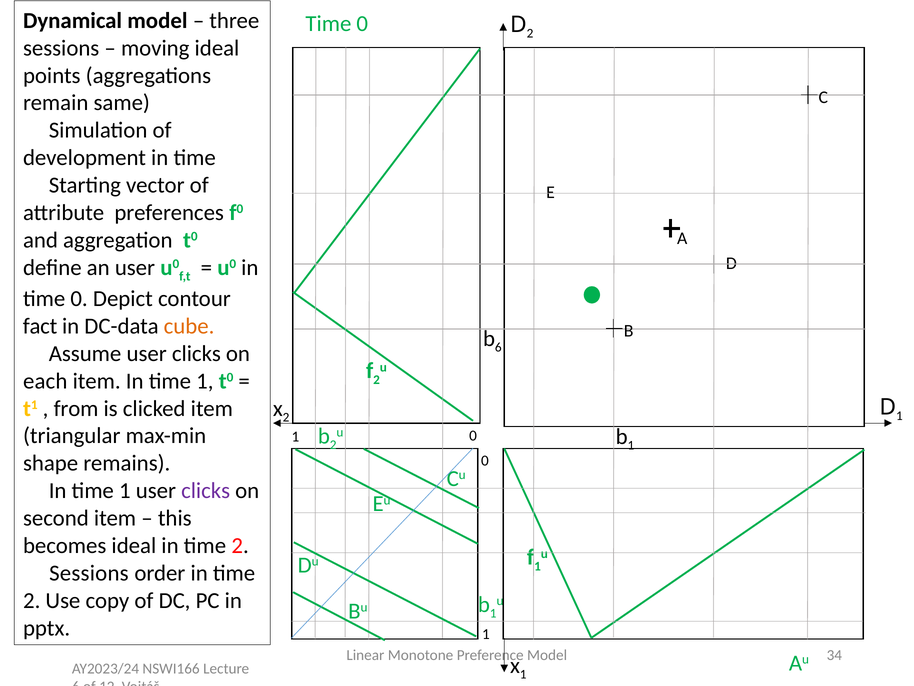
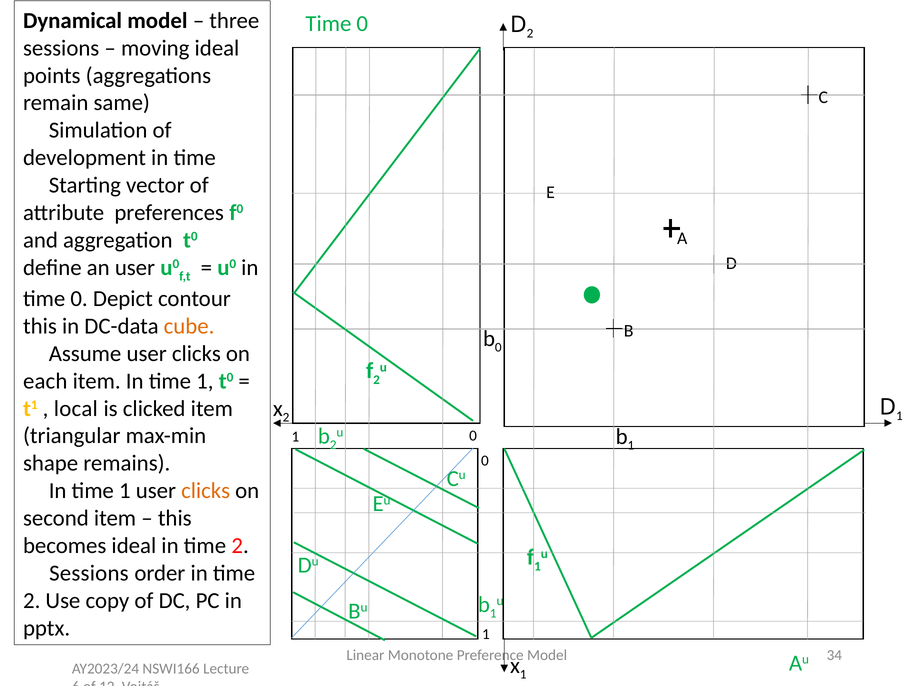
fact: fact -> this (40, 326)
b 6: 6 -> 0 (498, 347)
from: from -> local (76, 408)
clicks colour: purple -> orange (206, 490)
